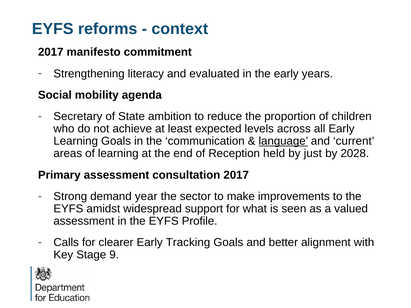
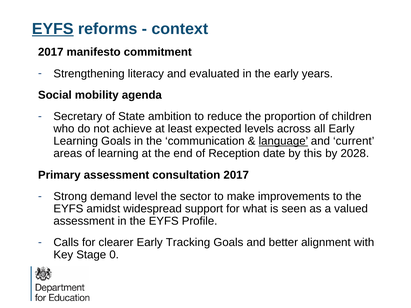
EYFS underline: none -> present (53, 29)
held: held -> date (274, 154)
just: just -> this (313, 154)
year: year -> level (146, 197)
9: 9 -> 0 (114, 255)
